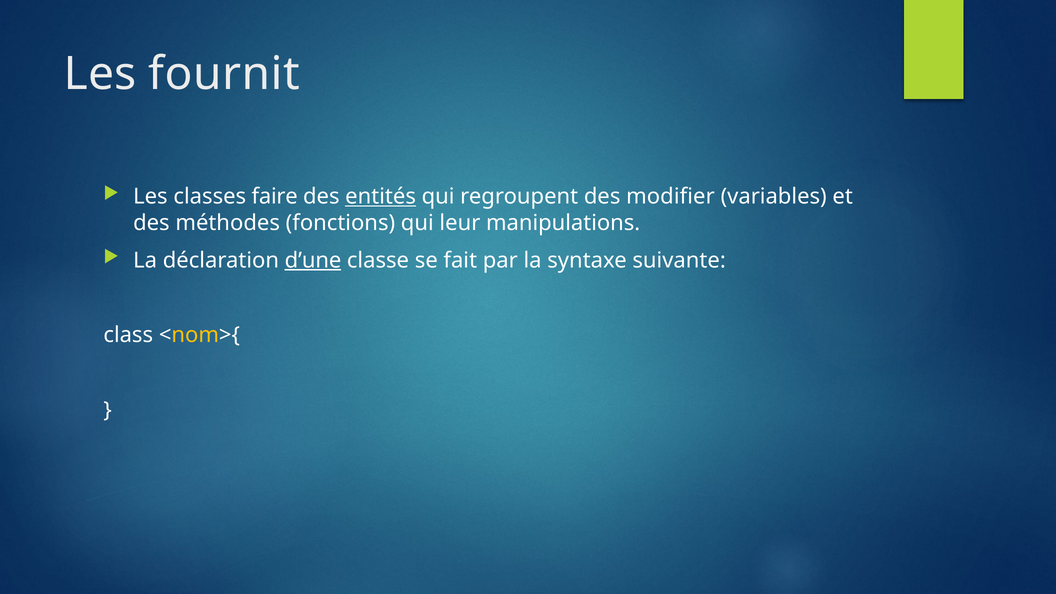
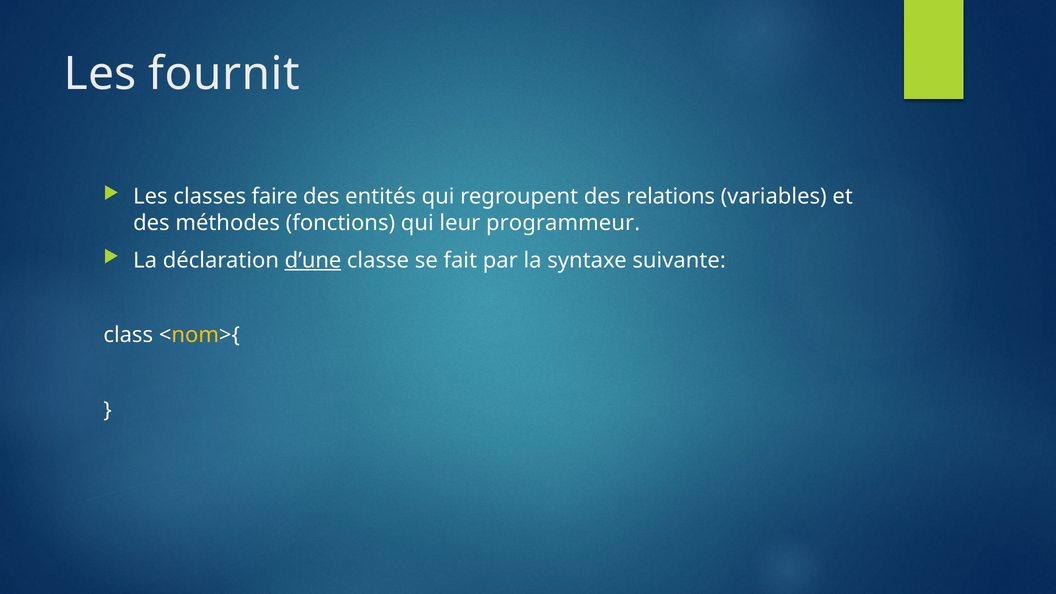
entités underline: present -> none (381, 197)
modifier: modifier -> relations (671, 197)
manipulations: manipulations -> programmeur (563, 223)
